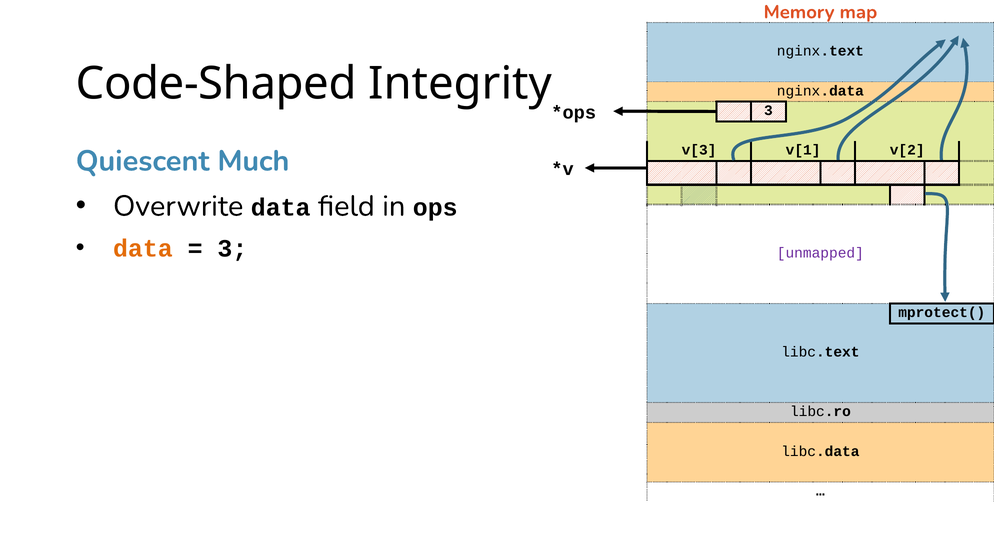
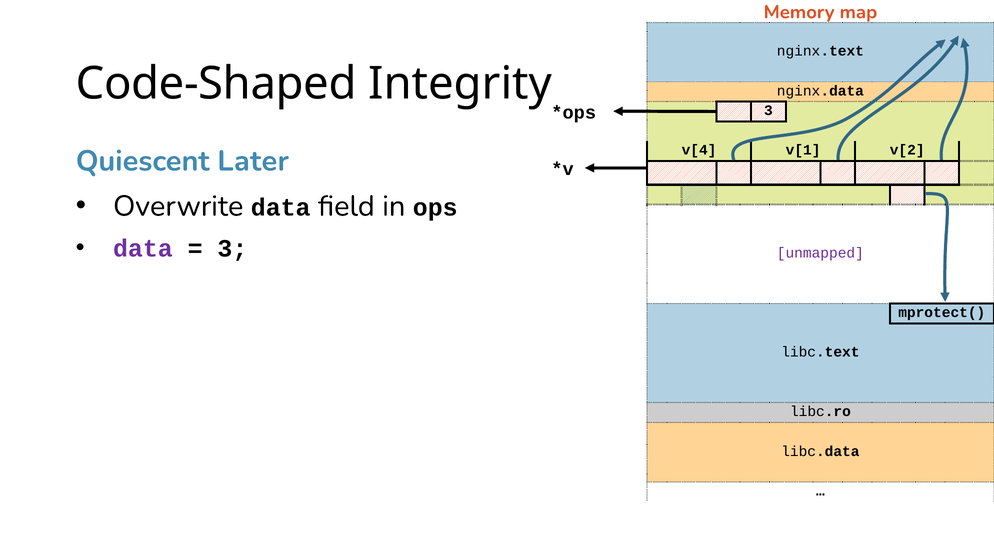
v[3: v[3 -> v[4 (699, 150)
Much: Much -> Later (253, 161)
data colour: orange -> purple (143, 249)
